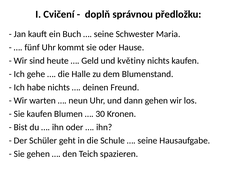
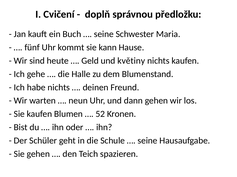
sie oder: oder -> kann (108, 48)
30: 30 -> 52 (100, 114)
